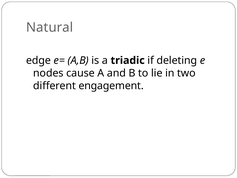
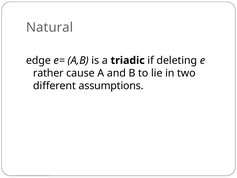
nodes: nodes -> rather (48, 73)
engagement: engagement -> assumptions (111, 86)
